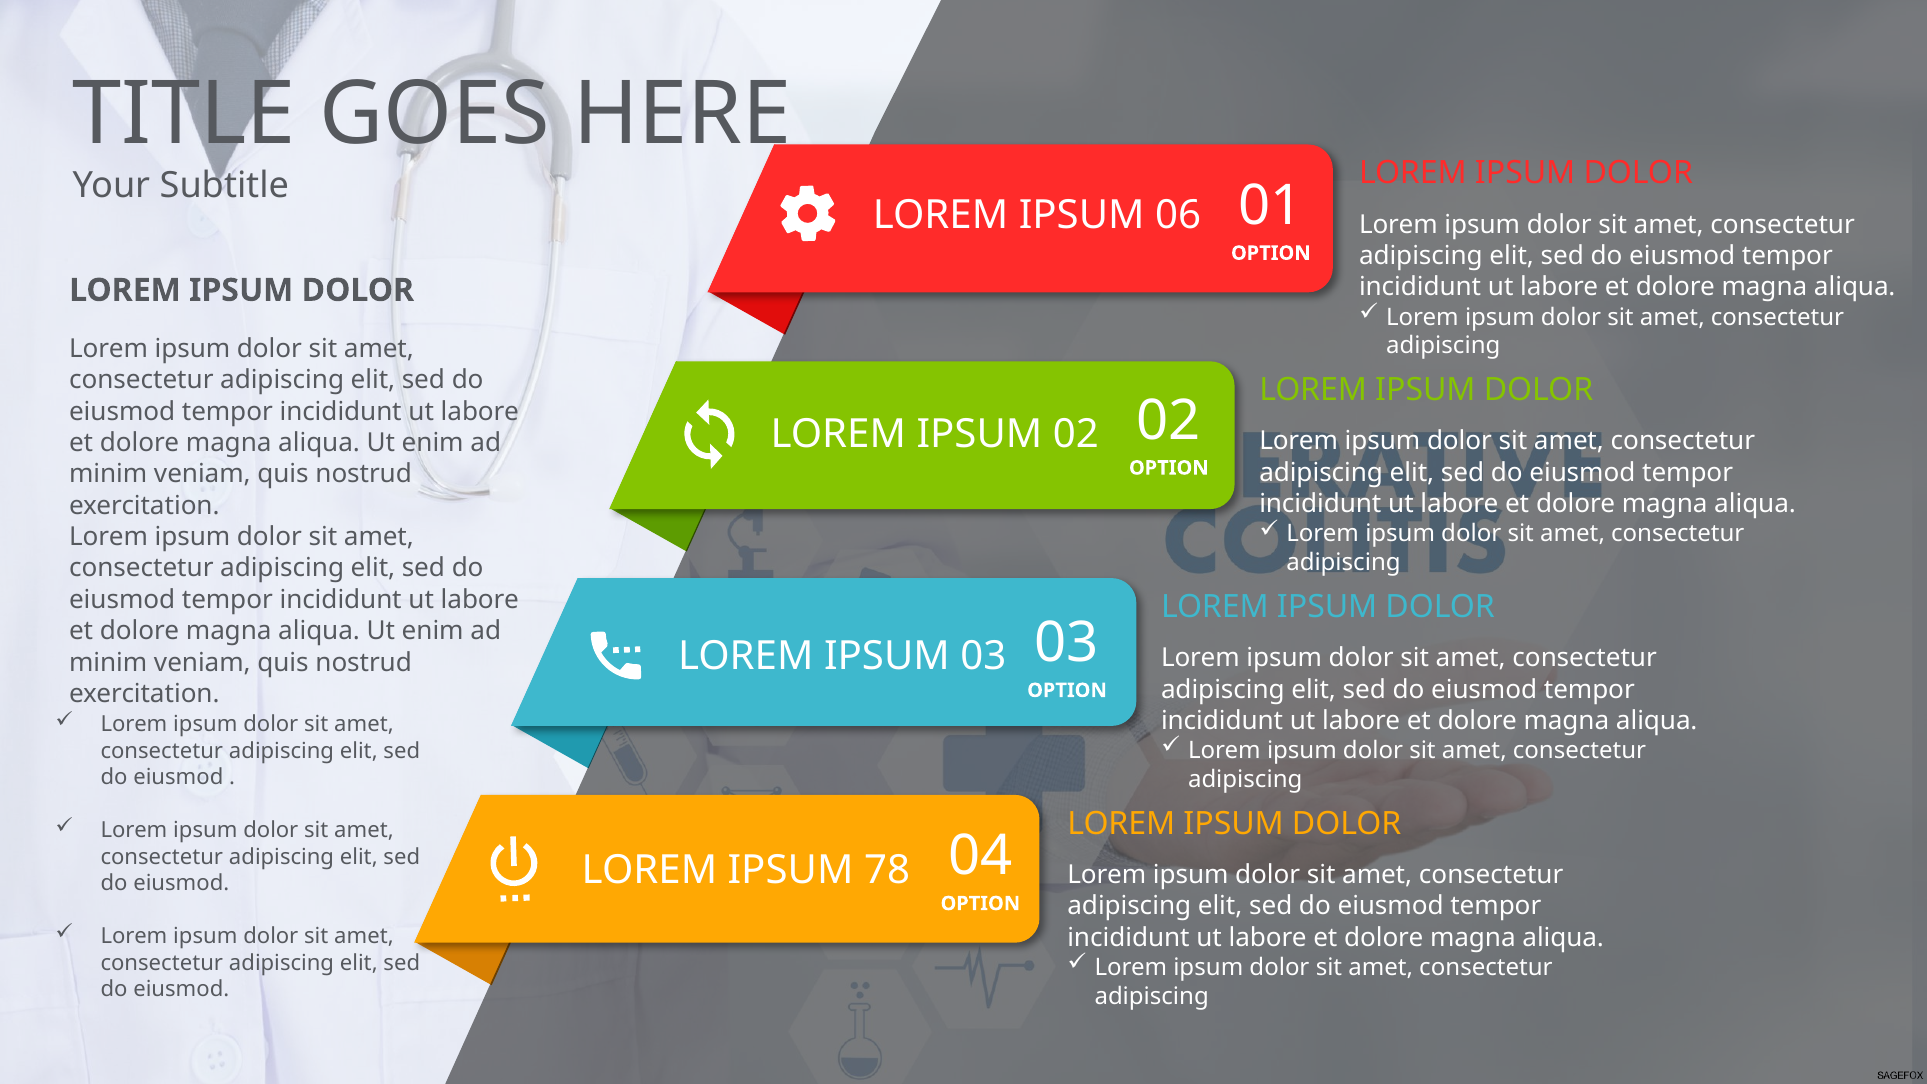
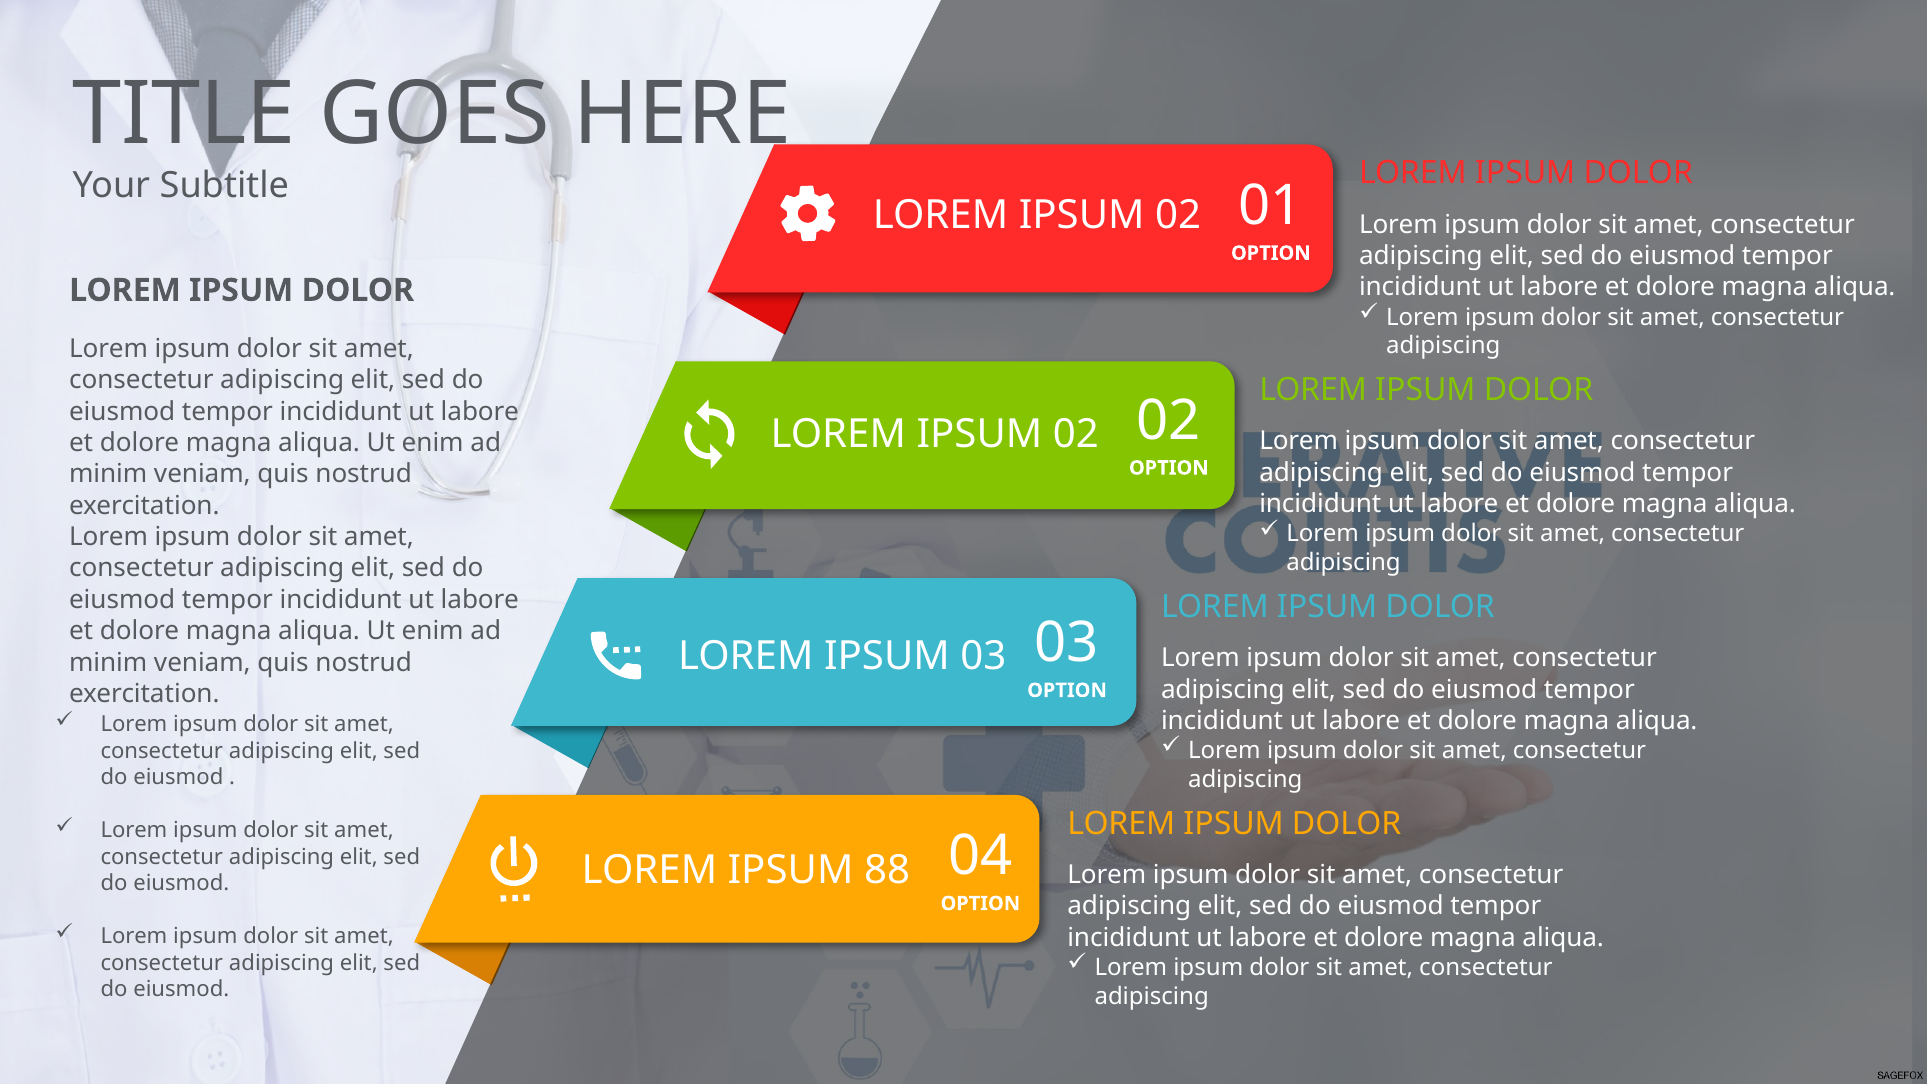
06: 06 -> 02 (1178, 215)
78: 78 -> 88 (887, 871)
